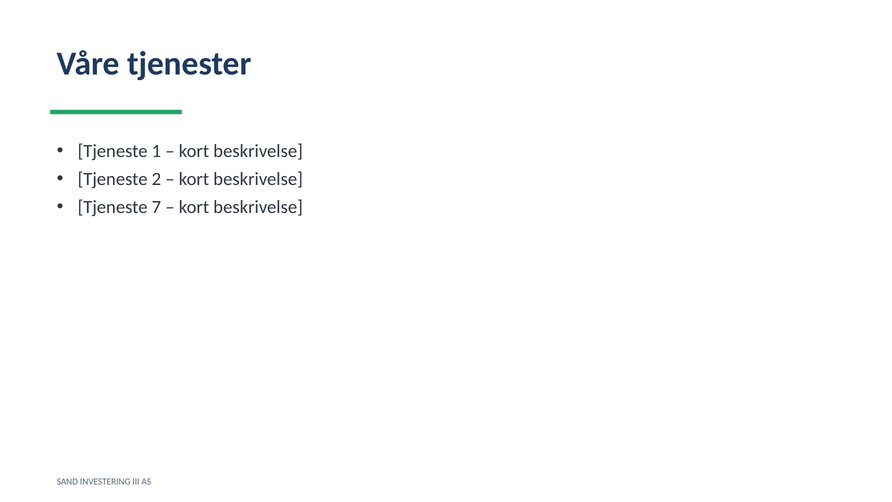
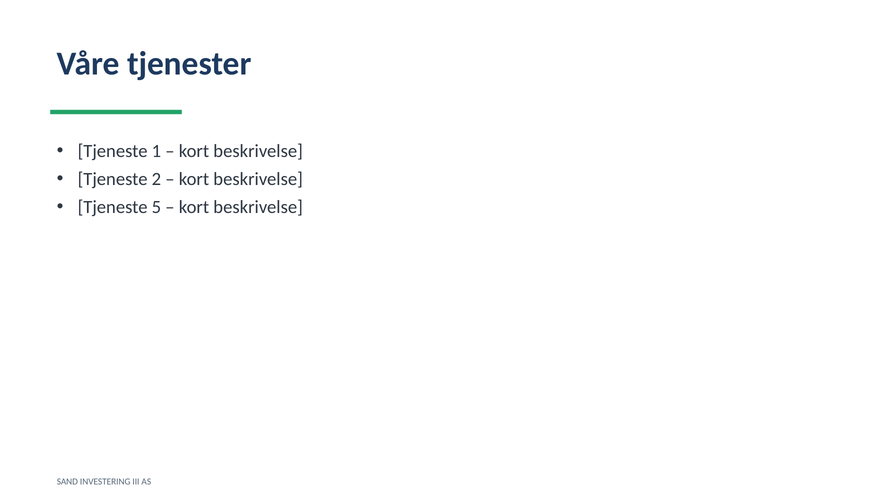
7: 7 -> 5 (156, 207)
